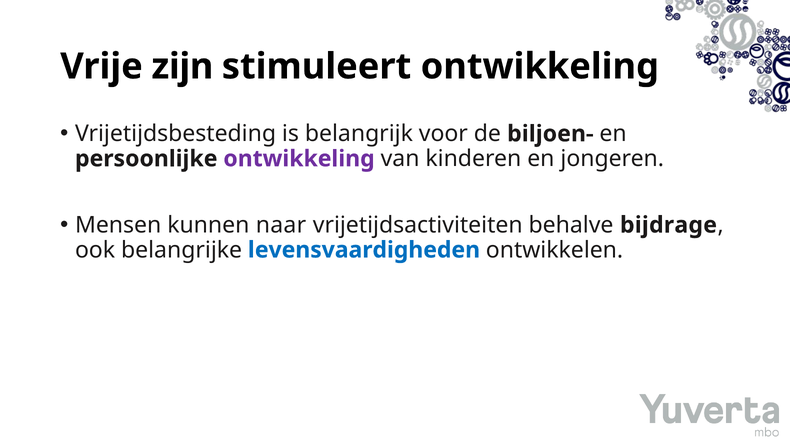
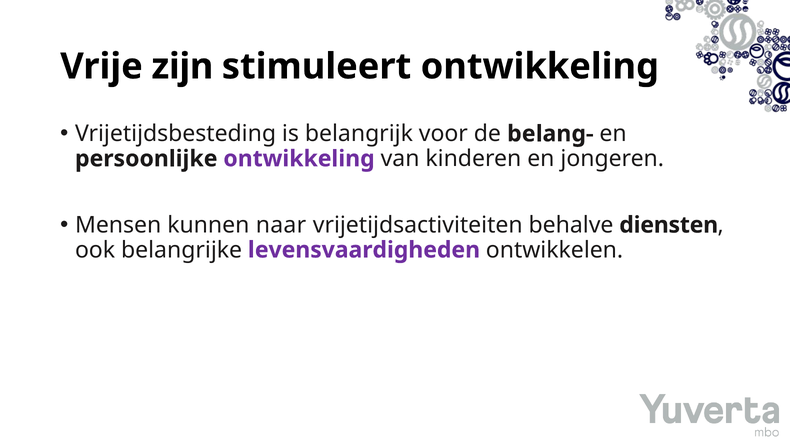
biljoen-: biljoen- -> belang- (550, 134)
bijdrage: bijdrage -> diensten (669, 225)
levensvaardigheden colour: blue -> purple (364, 250)
